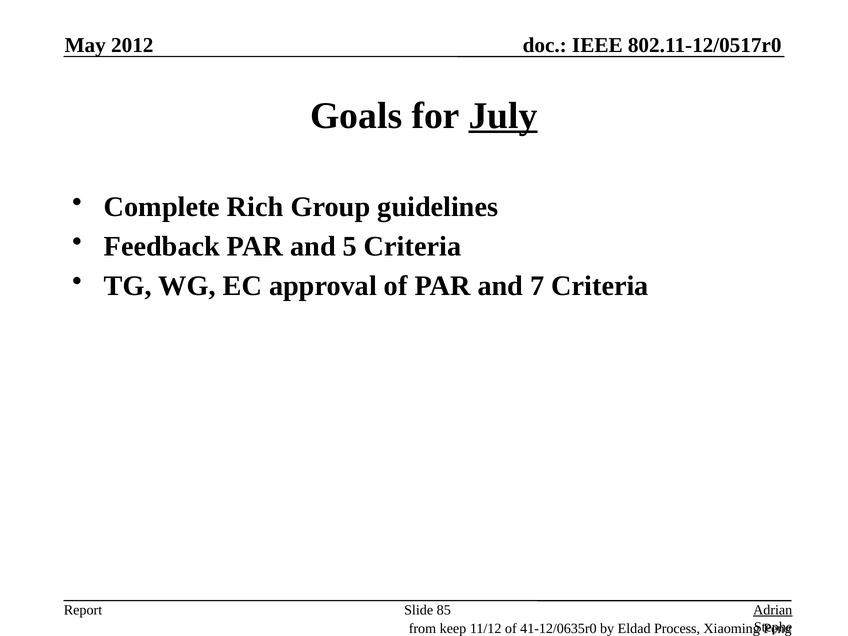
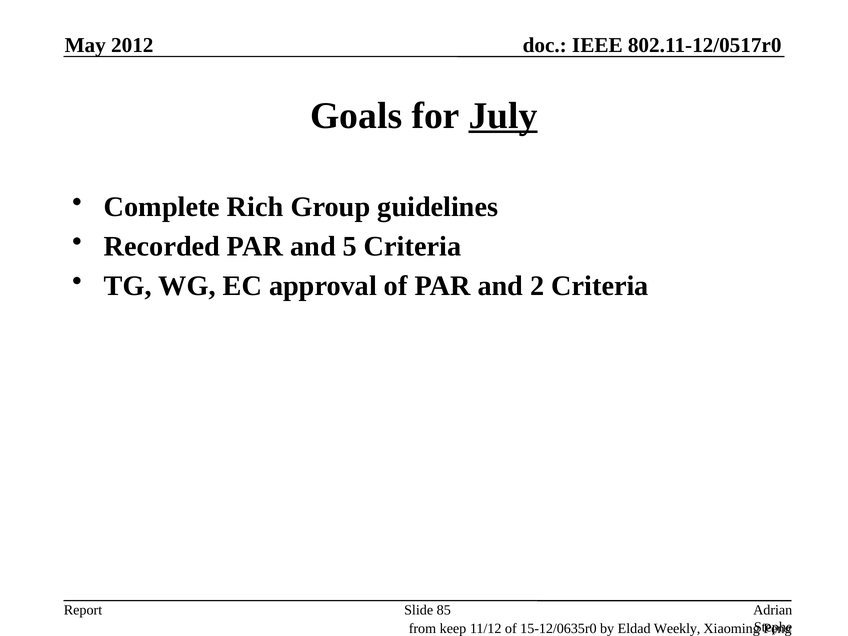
Feedback: Feedback -> Recorded (162, 247)
7: 7 -> 2 (537, 286)
Adrian underline: present -> none (773, 610)
41-12/0635r0: 41-12/0635r0 -> 15-12/0635r0 (558, 629)
Process: Process -> Weekly (677, 629)
